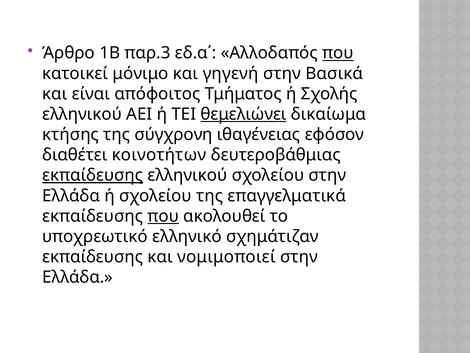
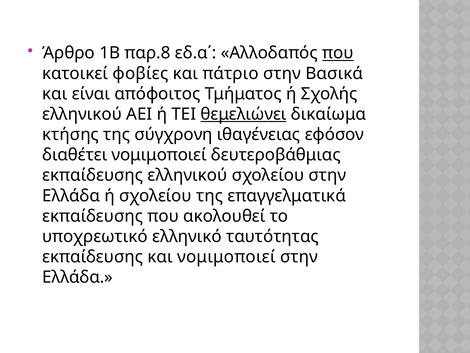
παρ.3: παρ.3 -> παρ.8 (148, 53)
μόνιμο: μόνιμο -> φοβίες (140, 73)
γηγενή: γηγενή -> πάτριο (231, 73)
διαθέτει κοινοτήτων: κοινοτήτων -> νομιμοποιεί (159, 155)
εκπαίδευσης underline: present -> none (93, 175)
που underline: present -> none (163, 216)
σχημάτιζαν: σχημάτιζαν -> ταυτότητας (272, 236)
